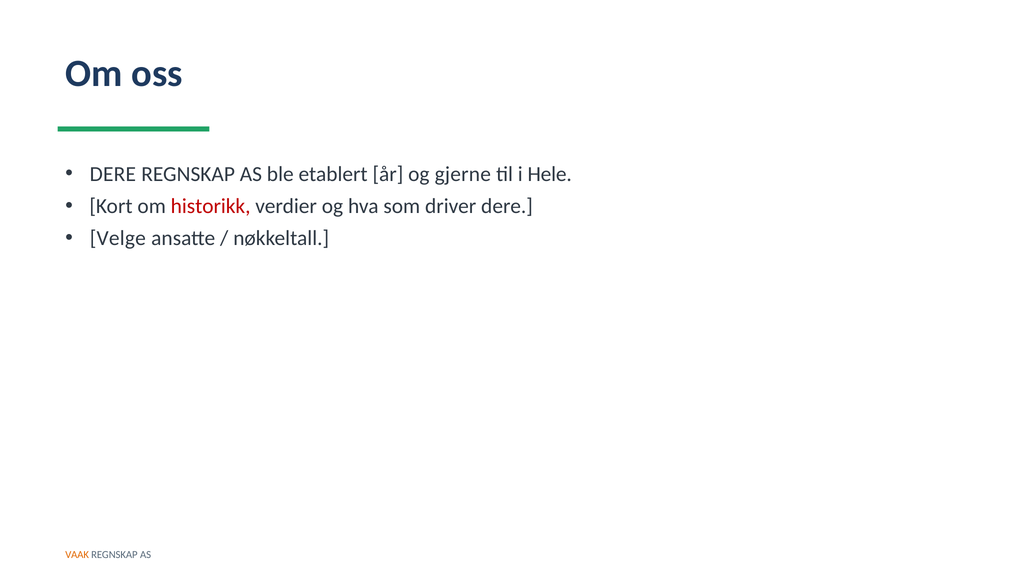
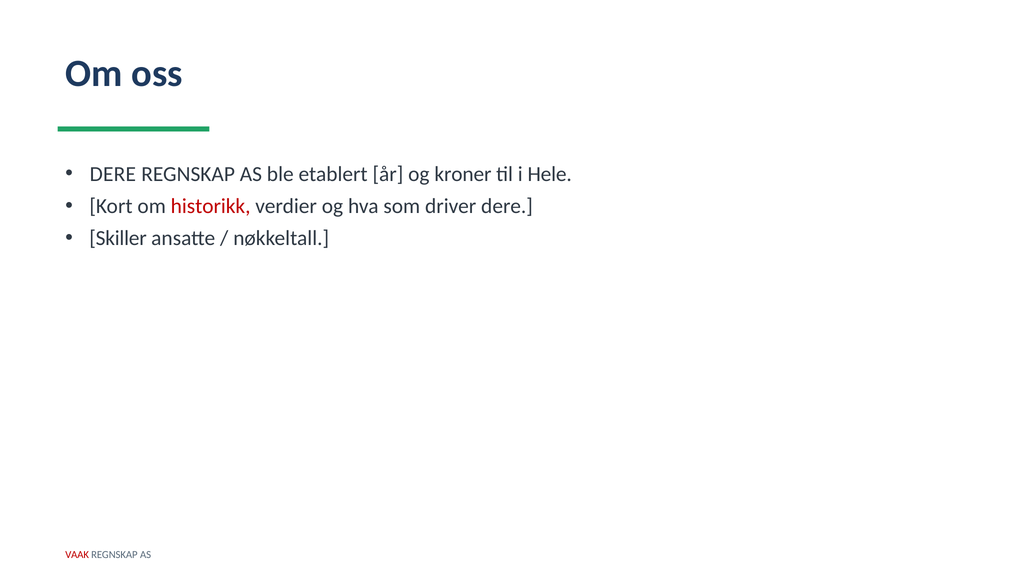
gjerne: gjerne -> kroner (463, 174)
Velge: Velge -> Skiller (118, 238)
VAAK colour: orange -> red (77, 554)
